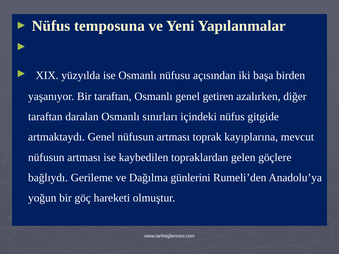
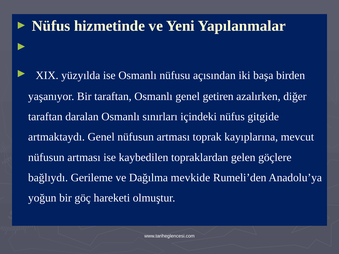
temposuna: temposuna -> hizmetinde (110, 26)
günlerini: günlerini -> mevkide (190, 178)
